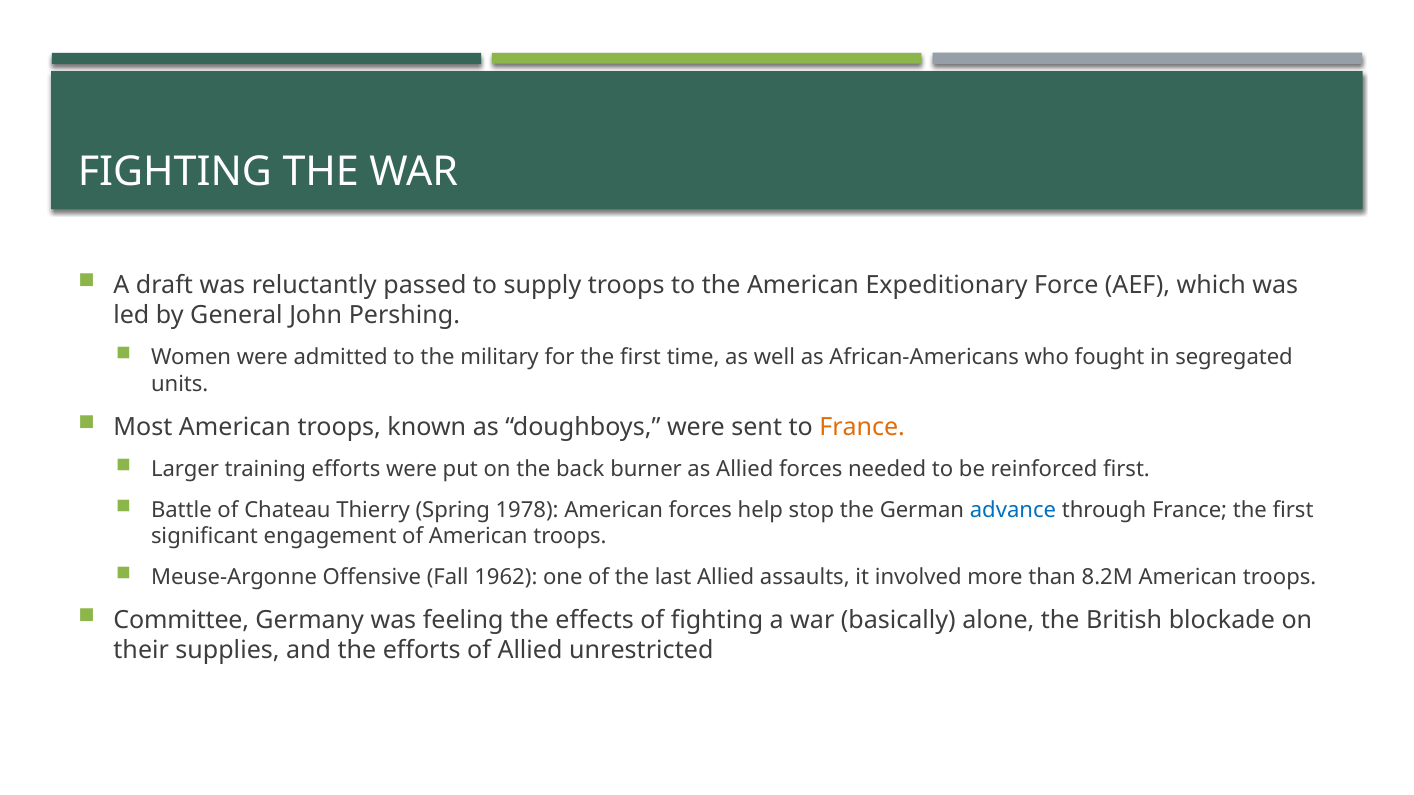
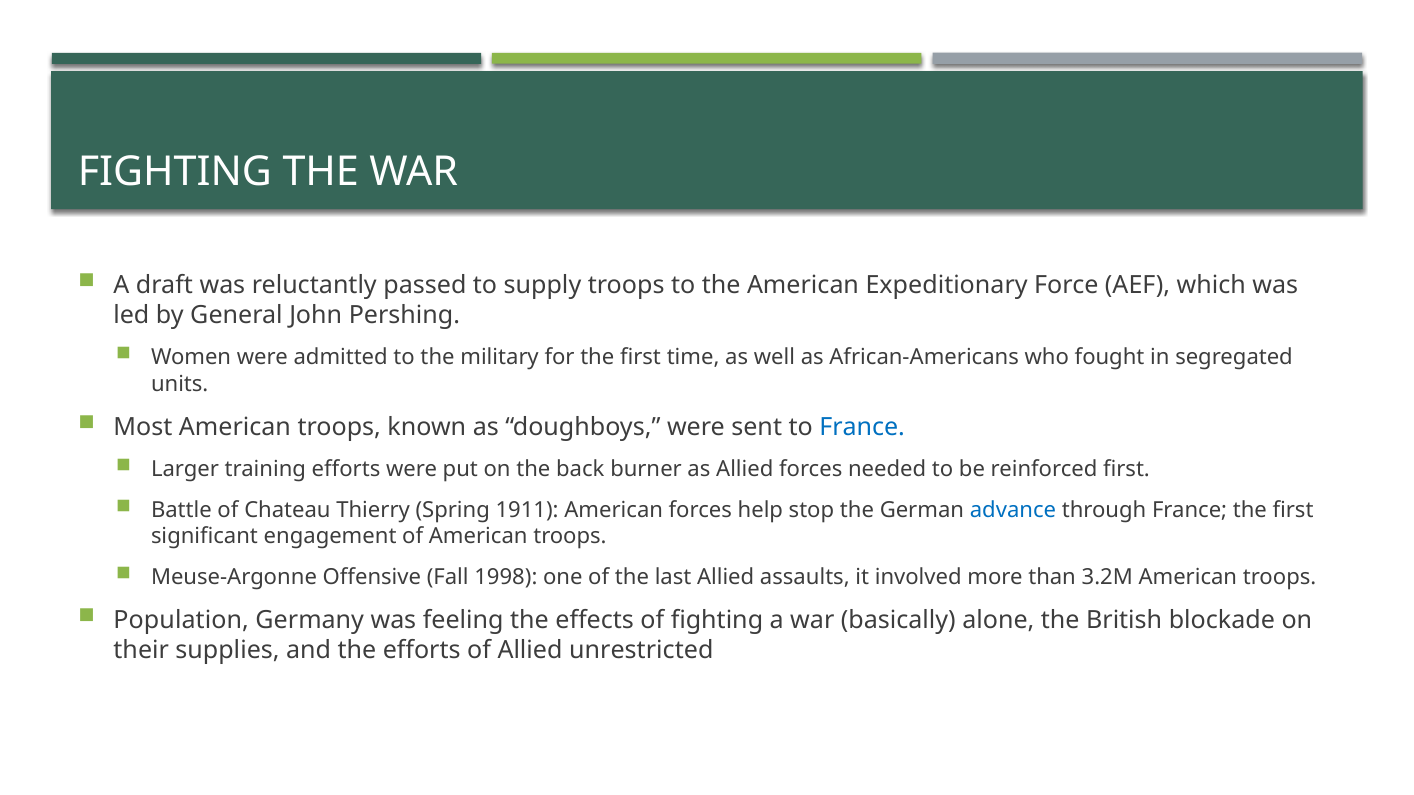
France colour: orange -> blue (862, 427)
1978: 1978 -> 1911 (527, 510)
1962: 1962 -> 1998 (506, 577)
8.2M: 8.2M -> 3.2M (1107, 577)
Committee: Committee -> Population (181, 621)
